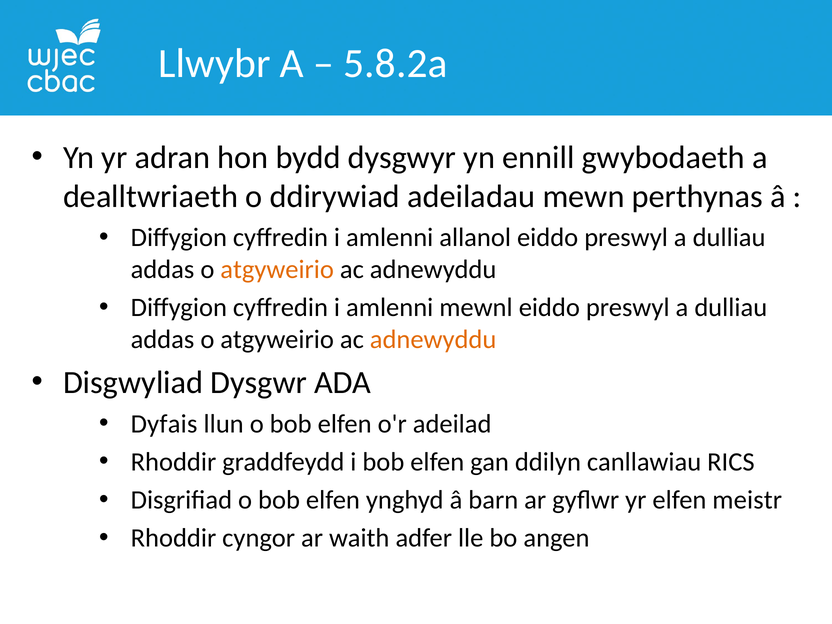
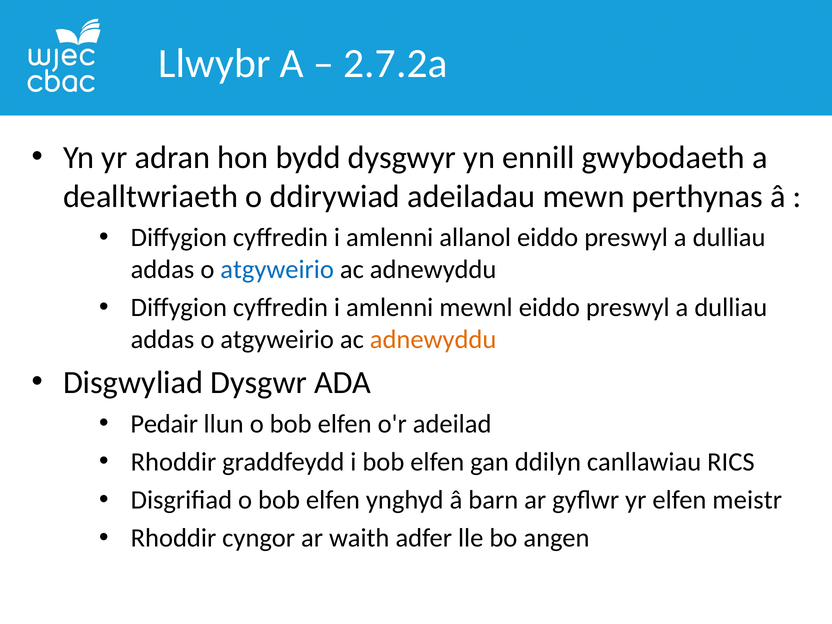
5.8.2a: 5.8.2a -> 2.7.2a (395, 63)
atgyweirio colour: orange -> blue (277, 269)
Dyfais: Dyfais -> Pedair (164, 424)
